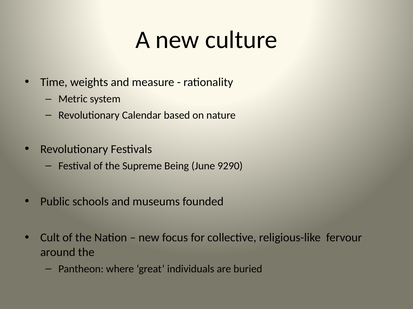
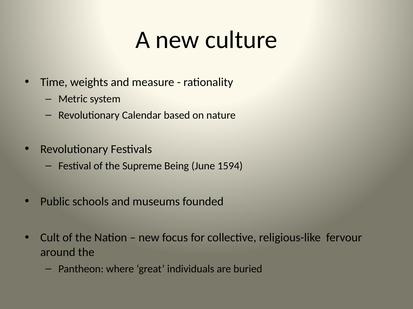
9290: 9290 -> 1594 (230, 166)
